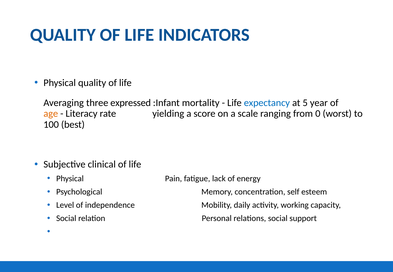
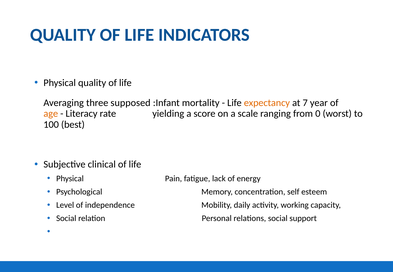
expressed: expressed -> supposed (131, 103)
expectancy colour: blue -> orange (267, 103)
5: 5 -> 7 (305, 103)
